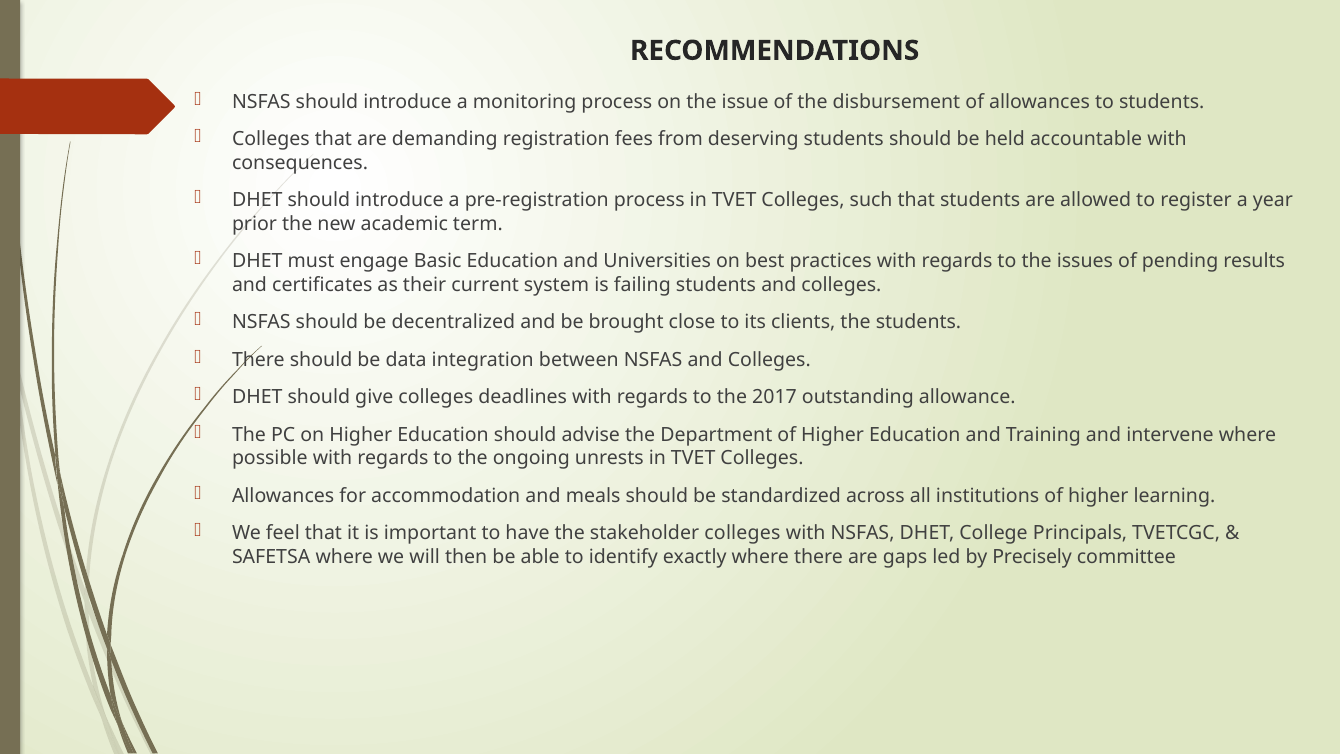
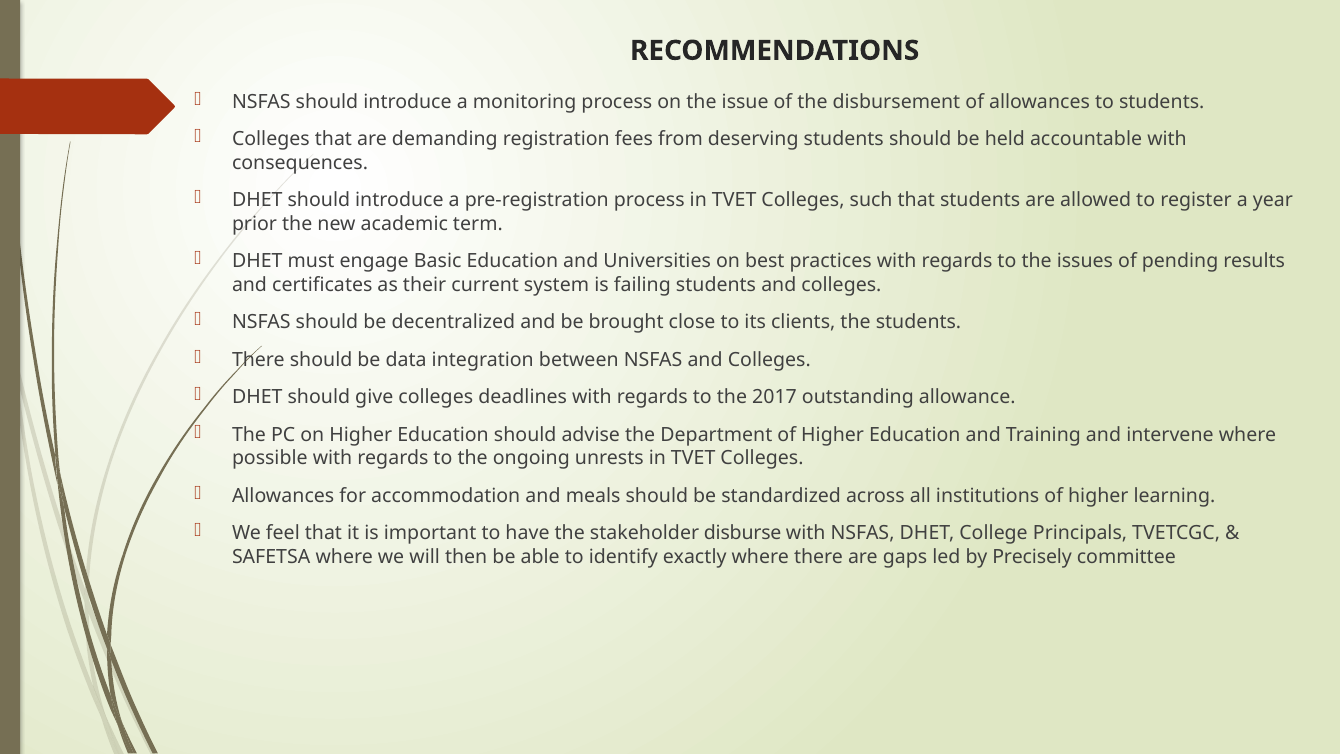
stakeholder colleges: colleges -> disburse (743, 533)
